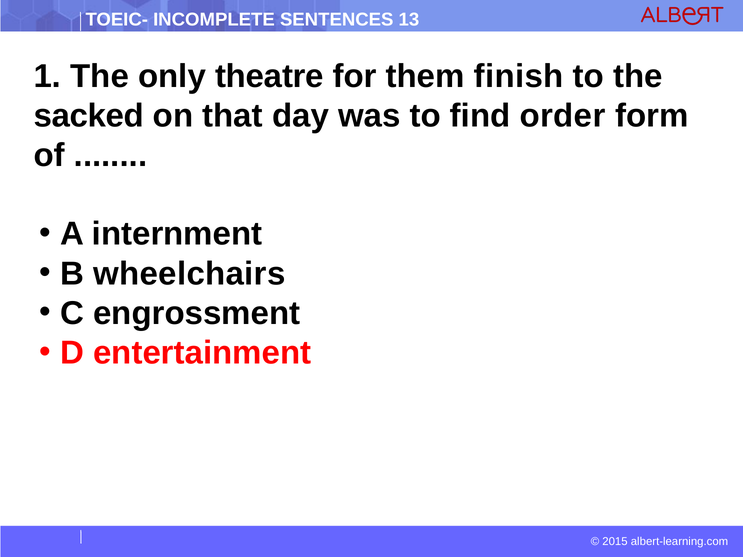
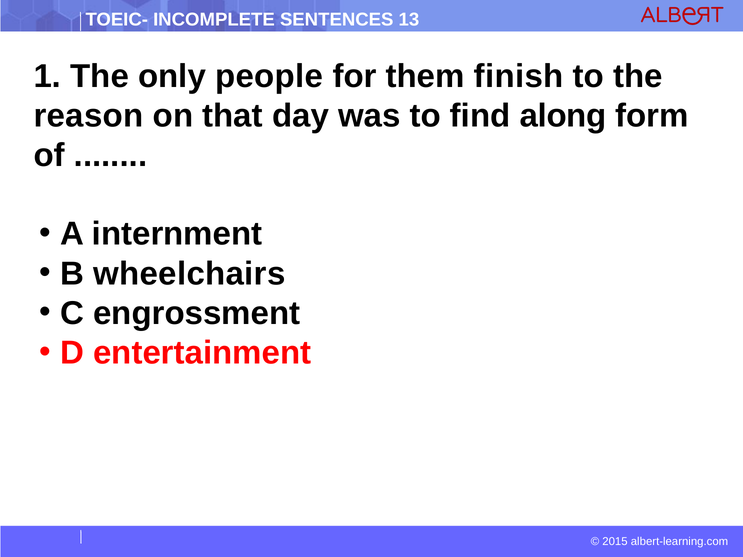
theatre: theatre -> people (269, 76)
sacked: sacked -> reason (88, 116)
order: order -> along (563, 116)
